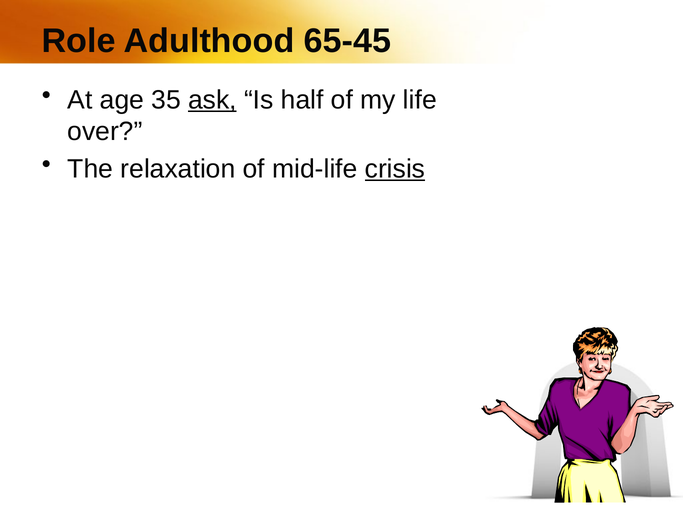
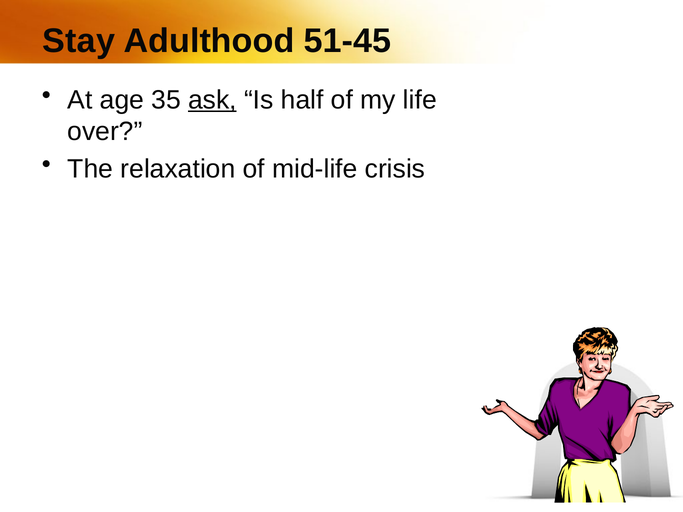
Role: Role -> Stay (79, 41)
65-45: 65-45 -> 51-45 (348, 41)
crisis underline: present -> none (395, 169)
